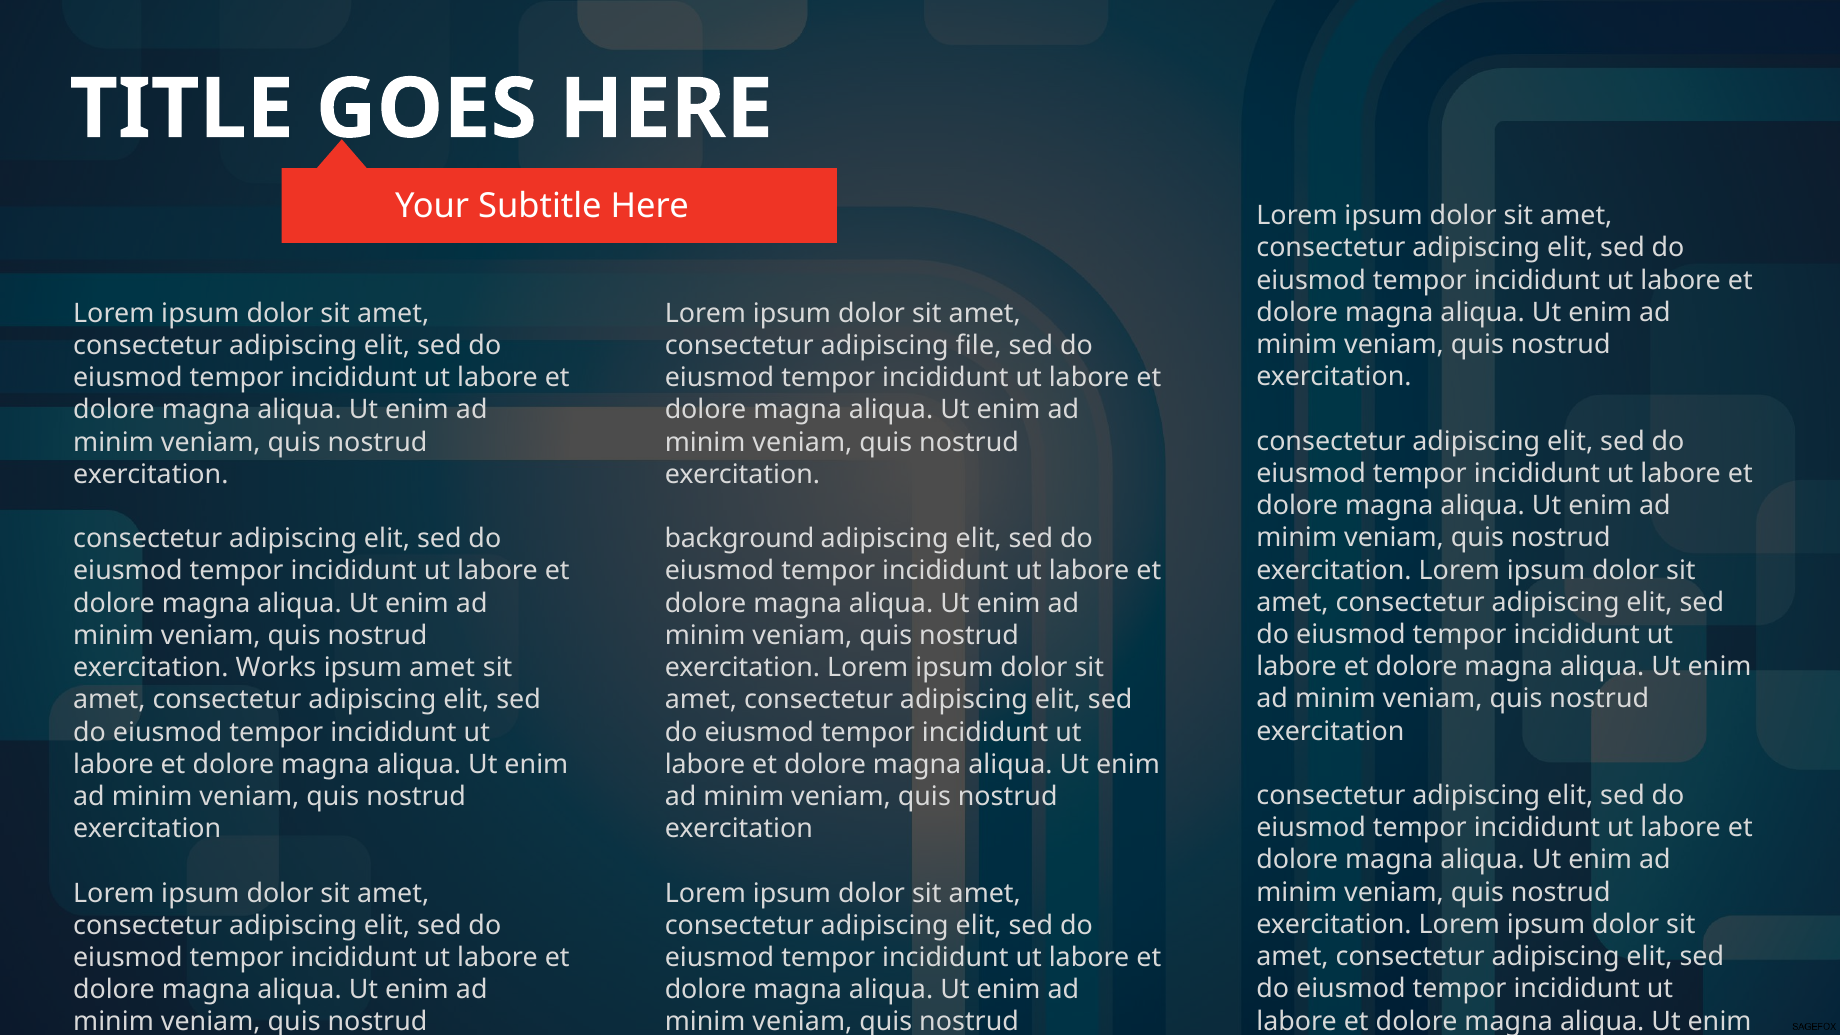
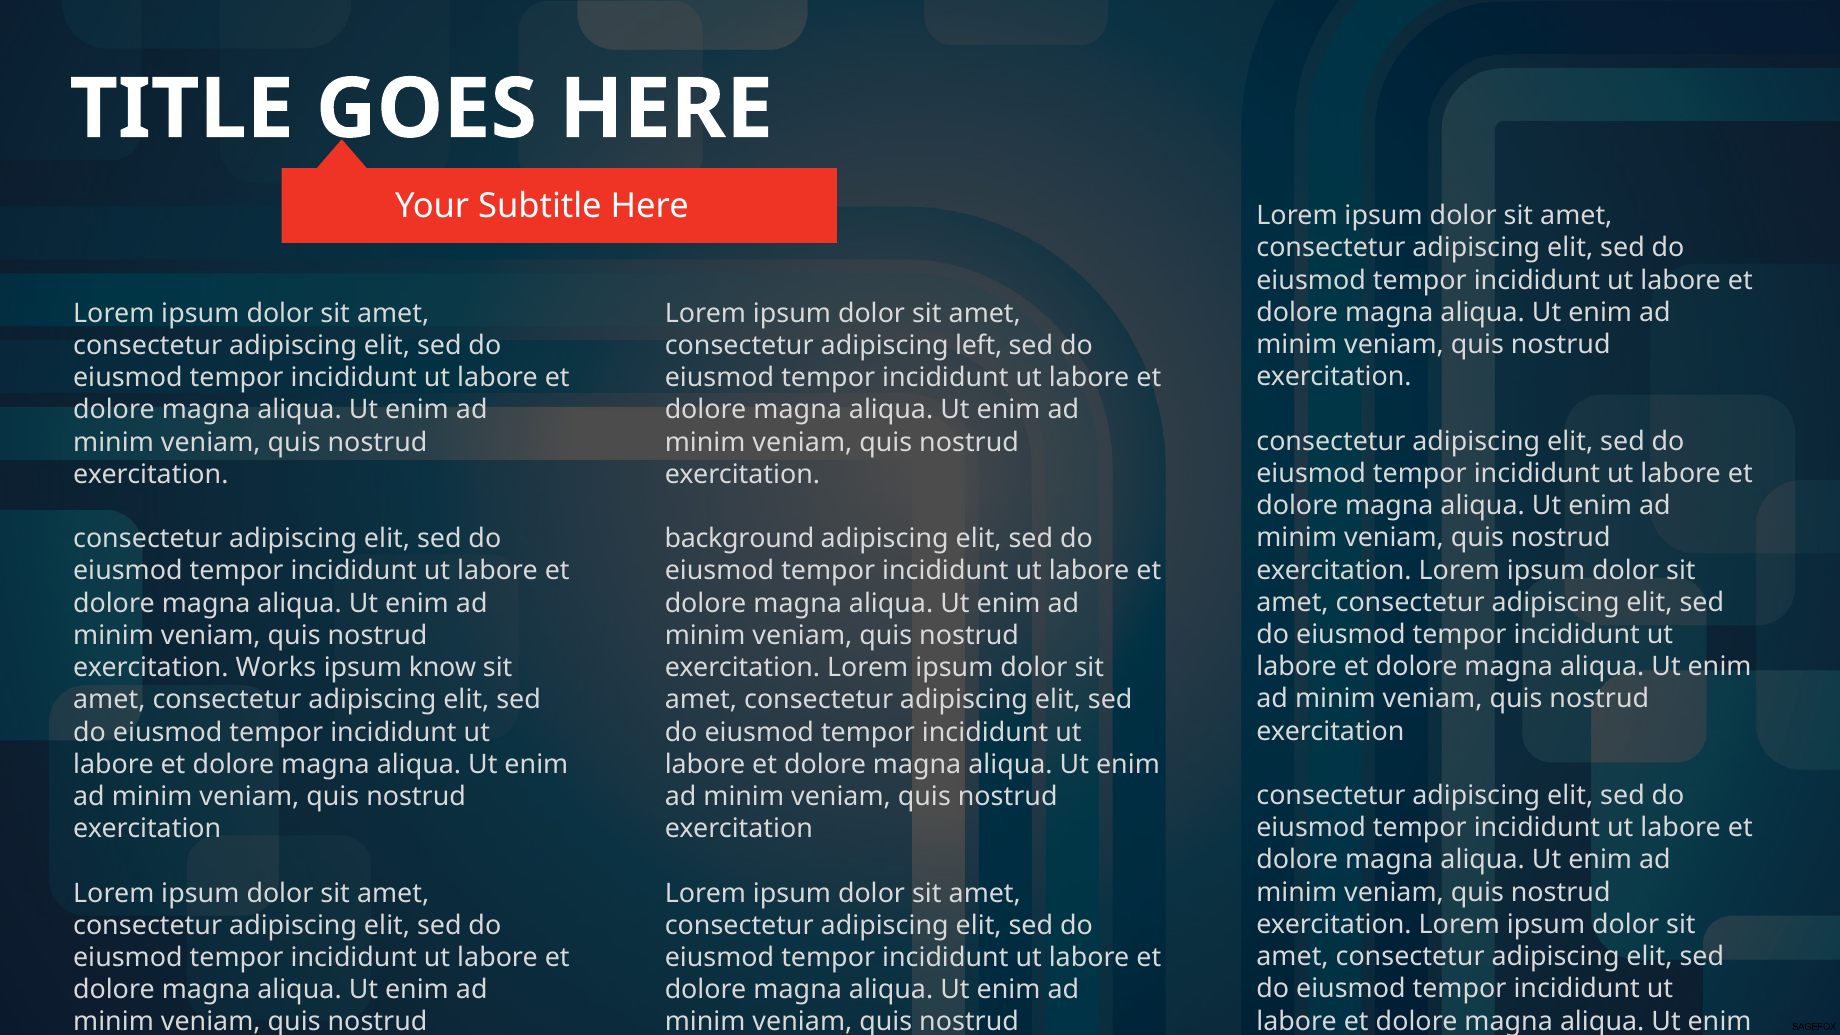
file: file -> left (979, 346)
ipsum amet: amet -> know (443, 668)
